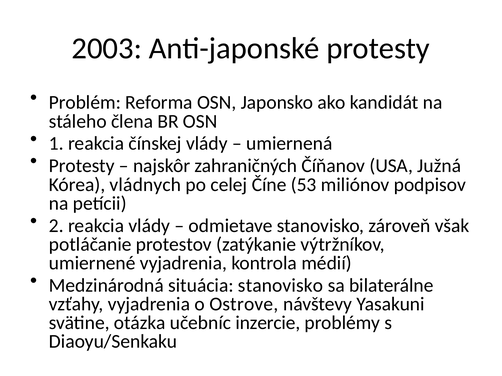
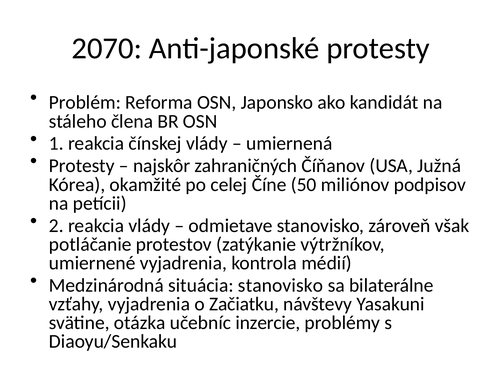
2003: 2003 -> 2070 (107, 49)
vládnych: vládnych -> okamžité (146, 185)
53: 53 -> 50 (304, 185)
Ostrove: Ostrove -> Začiatku (244, 304)
